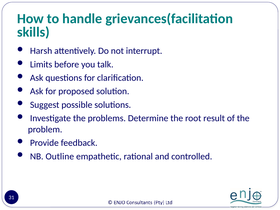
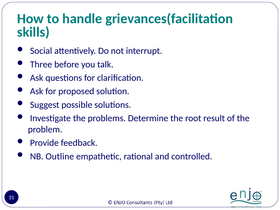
Harsh: Harsh -> Social (41, 51)
Limits: Limits -> Three (41, 64)
